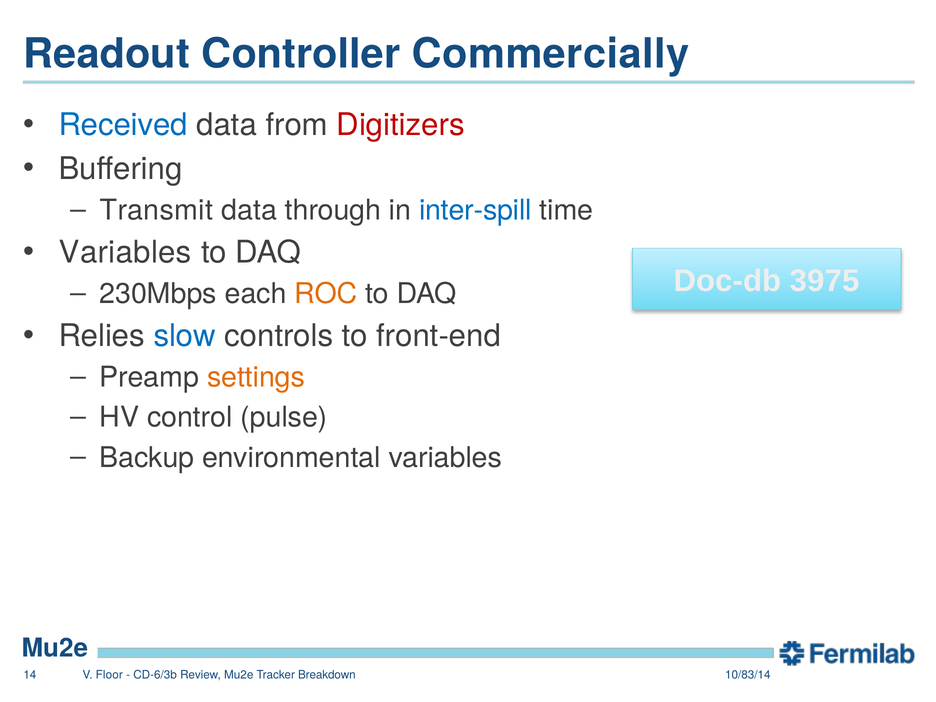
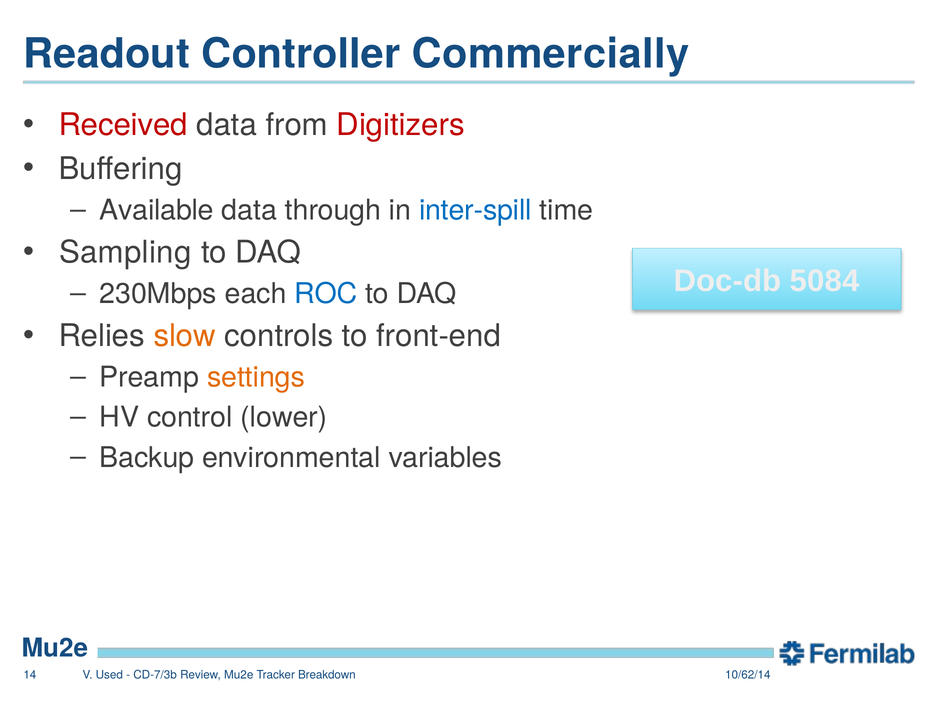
Received colour: blue -> red (123, 125)
Transmit: Transmit -> Available (157, 210)
Variables: Variables -> Sampling (125, 252)
3975: 3975 -> 5084 (825, 281)
ROC colour: orange -> blue (326, 294)
slow colour: blue -> orange (185, 336)
pulse: pulse -> lower (284, 418)
Floor: Floor -> Used (109, 675)
CD-6/3b: CD-6/3b -> CD-7/3b (155, 675)
10/83/14: 10/83/14 -> 10/62/14 (748, 675)
